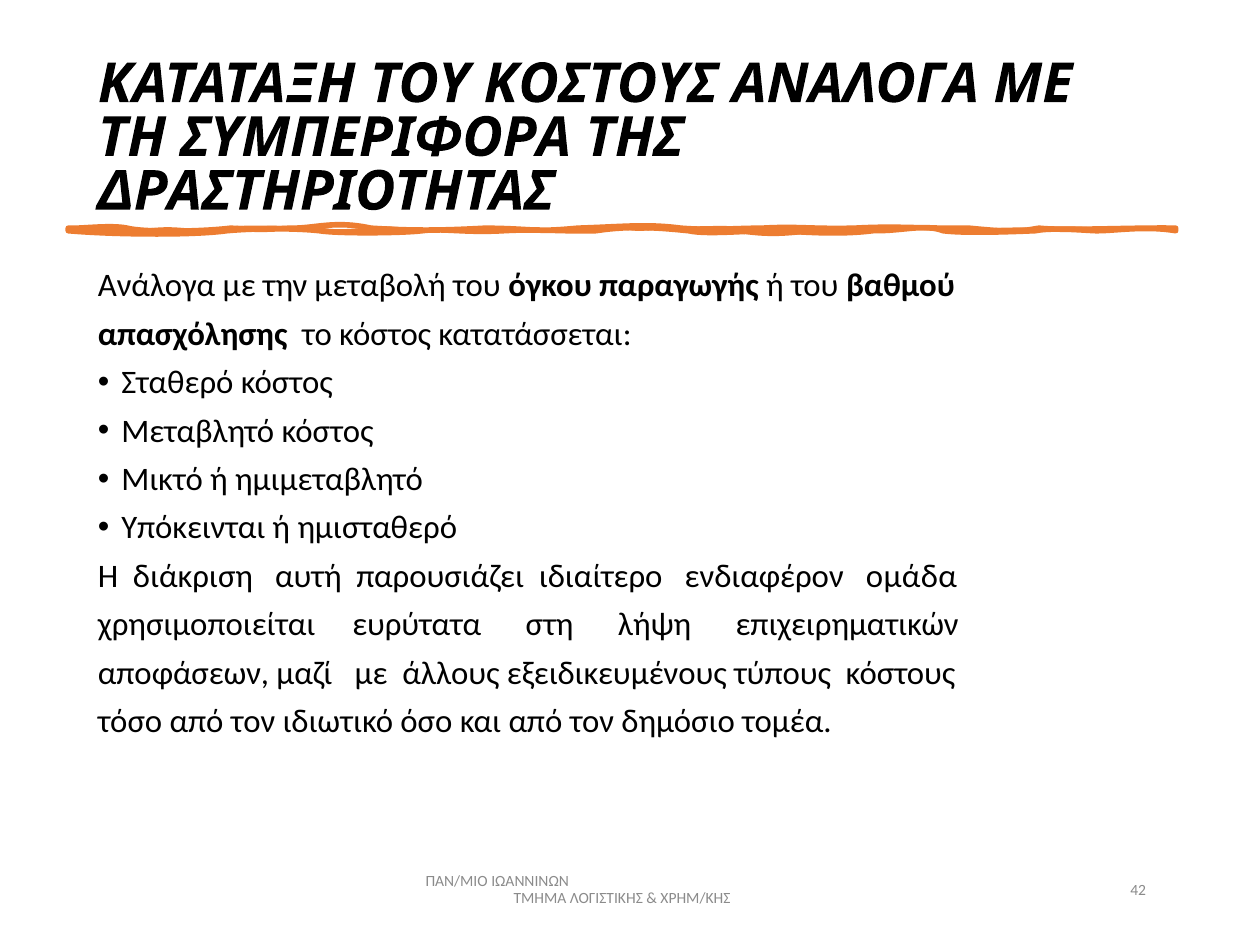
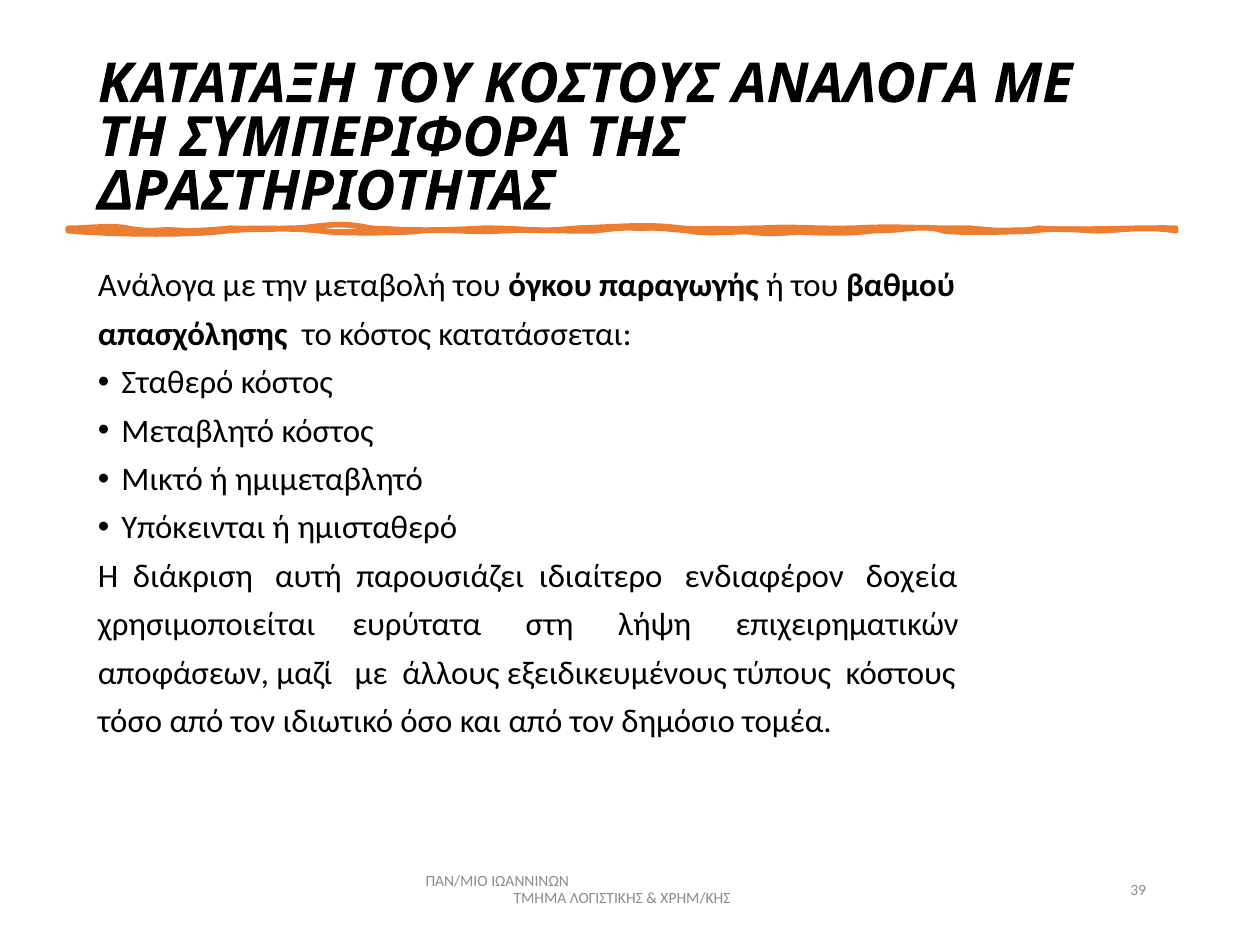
ομάδα: ομάδα -> δοχεία (912, 576)
42: 42 -> 39 (1138, 891)
